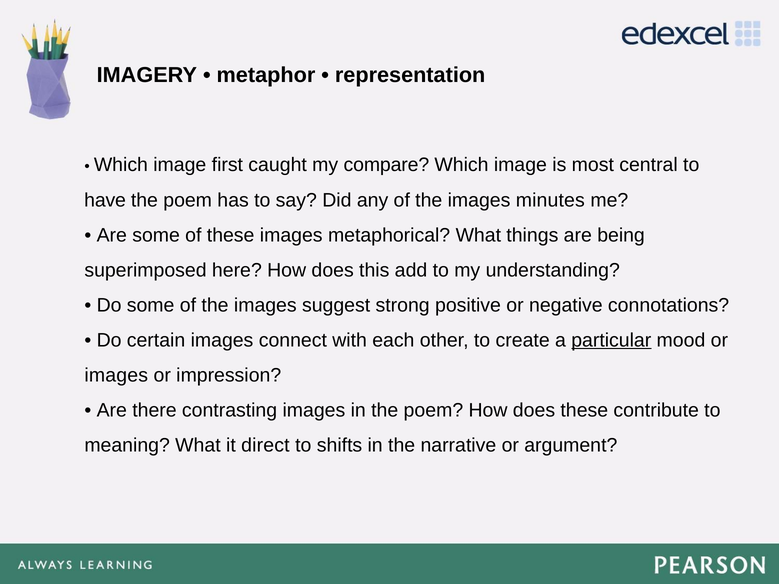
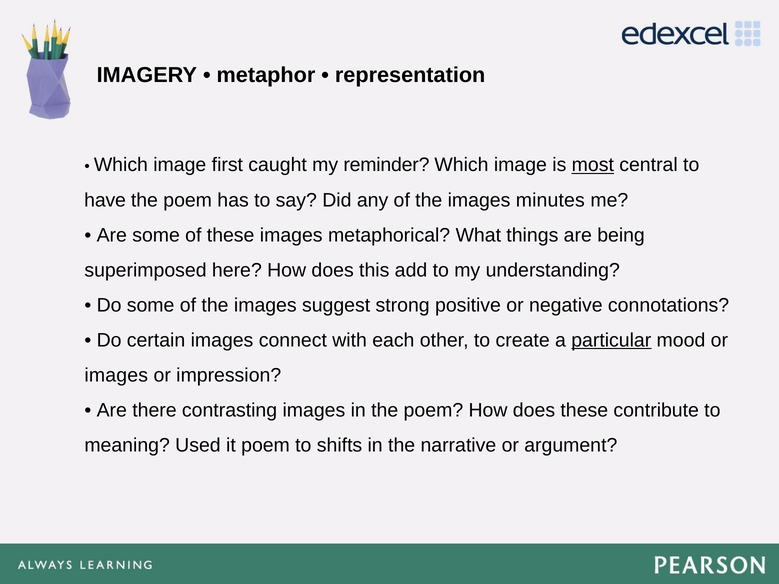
compare: compare -> reminder (386, 165)
most underline: none -> present (593, 165)
meaning What: What -> Used (198, 446)
it direct: direct -> poem (266, 446)
